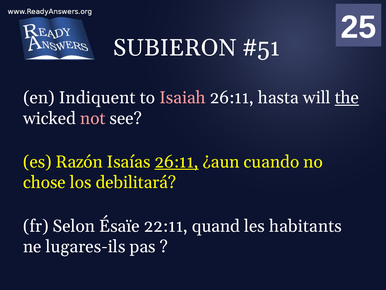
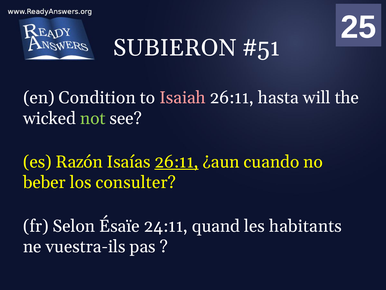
Indiquent: Indiquent -> Condition (97, 98)
the underline: present -> none (347, 98)
not colour: pink -> light green (93, 118)
chose: chose -> beber (44, 182)
debilitará: debilitará -> consulter (136, 182)
22:11: 22:11 -> 24:11 (166, 226)
lugares-ils: lugares-ils -> vuestra-ils (86, 246)
